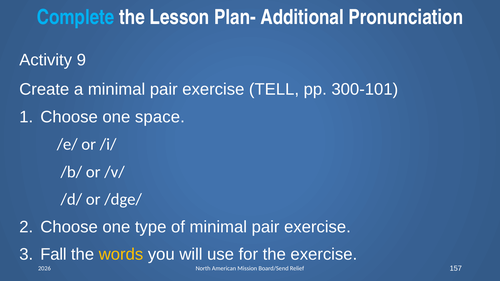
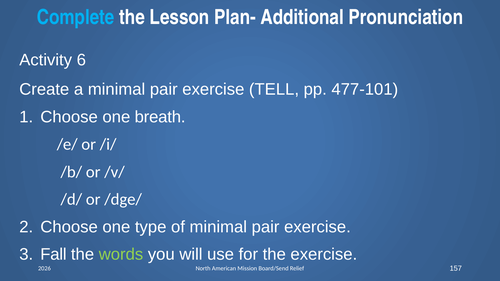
9: 9 -> 6 (81, 60)
300-101: 300-101 -> 477-101 (365, 90)
space: space -> breath (160, 117)
words colour: yellow -> light green (121, 255)
